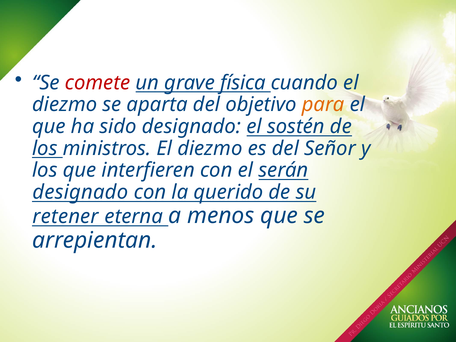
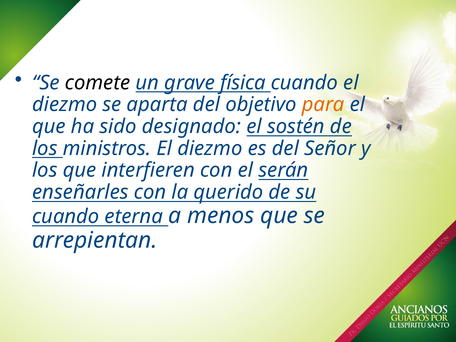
comete colour: red -> black (98, 83)
designado: designado -> enseñarles (80, 192)
retener: retener -> cuando (66, 217)
